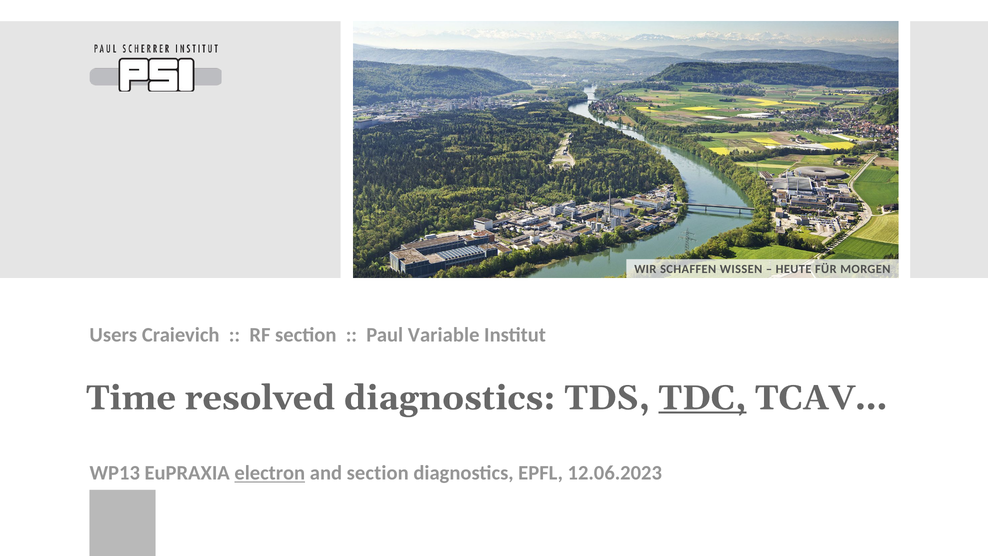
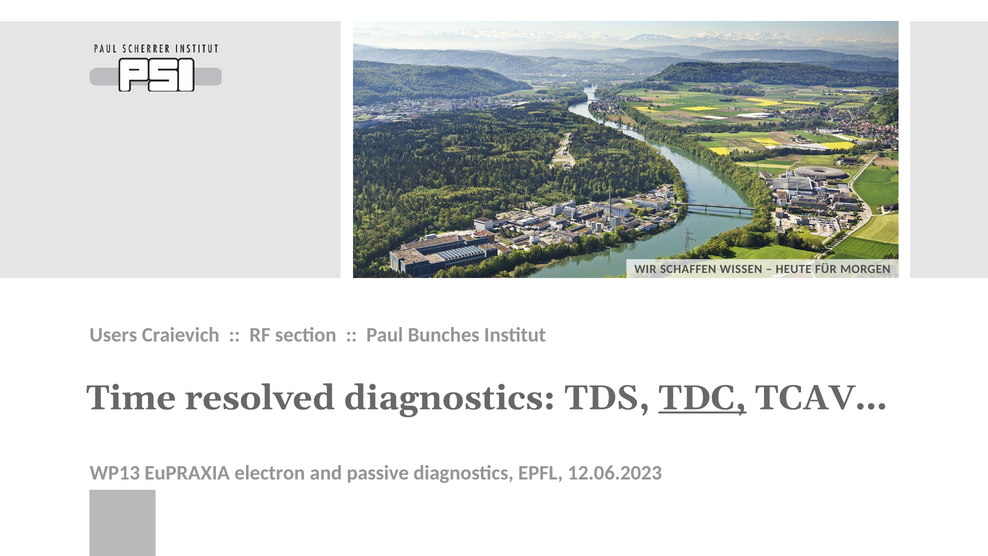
Variable: Variable -> Bunches (444, 335)
electron underline: present -> none (270, 473)
and section: section -> passive (378, 473)
